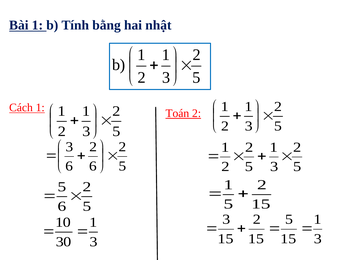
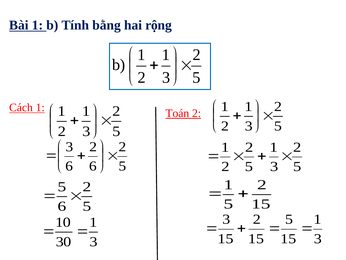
nhật: nhật -> rộng (159, 25)
